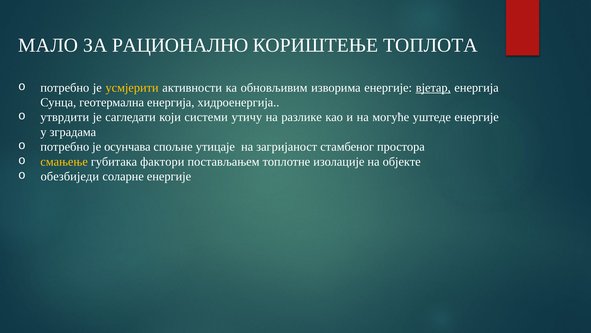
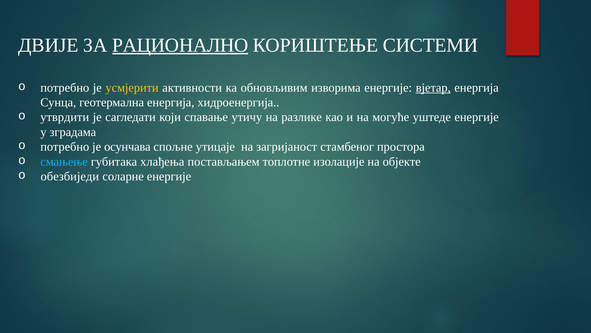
МАЛО: МАЛО -> ДВИЈЕ (48, 45)
РАЦИОНАЛНО underline: none -> present (180, 45)
ТОПЛОТА: ТОПЛОТА -> СИСТЕМИ (430, 45)
системи: системи -> спавање (206, 117)
смањење colour: yellow -> light blue (64, 161)
фактори: фактори -> хлађења (162, 161)
